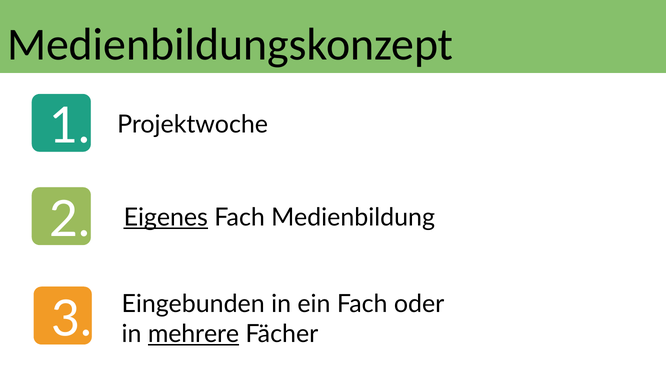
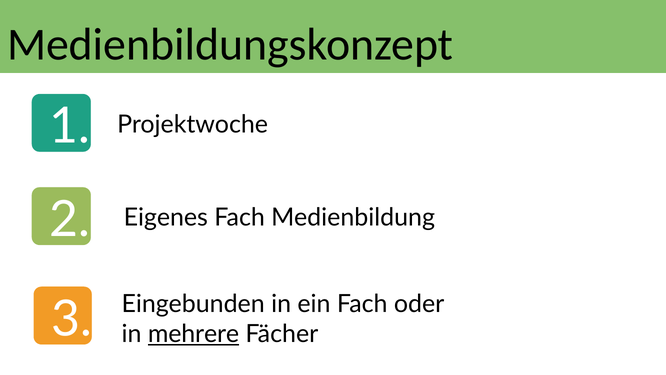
Eigenes underline: present -> none (166, 217)
